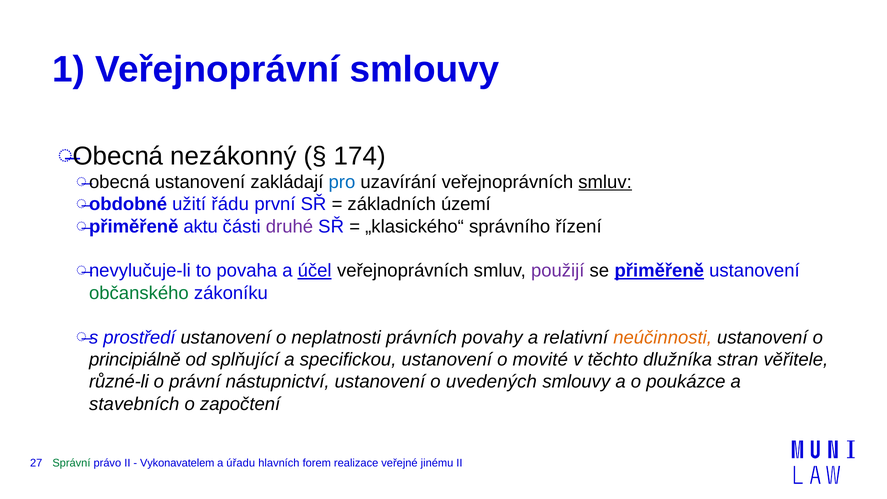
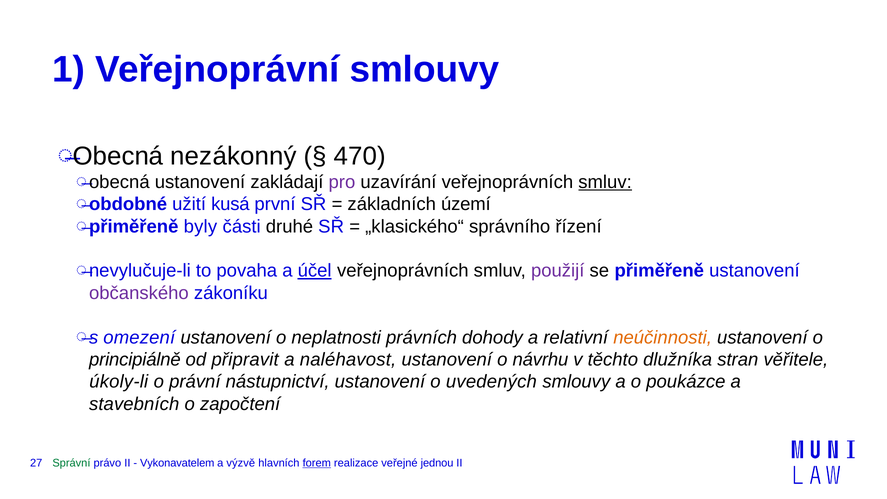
174: 174 -> 470 (360, 156)
pro colour: blue -> purple (342, 182)
řádu: řádu -> kusá (230, 204)
aktu: aktu -> byly (200, 226)
druhé colour: purple -> black (289, 226)
přiměřeně underline: present -> none (659, 271)
občanského colour: green -> purple (139, 293)
prostředí: prostředí -> omezení (139, 337)
povahy: povahy -> dohody (492, 337)
splňující: splňující -> připravit (245, 360)
specifickou: specifickou -> naléhavost (348, 360)
movité: movité -> návrhu (540, 360)
různé-li: různé-li -> úkoly-li (119, 382)
úřadu: úřadu -> výzvě (241, 463)
forem underline: none -> present (317, 463)
jinému: jinému -> jednou (437, 463)
